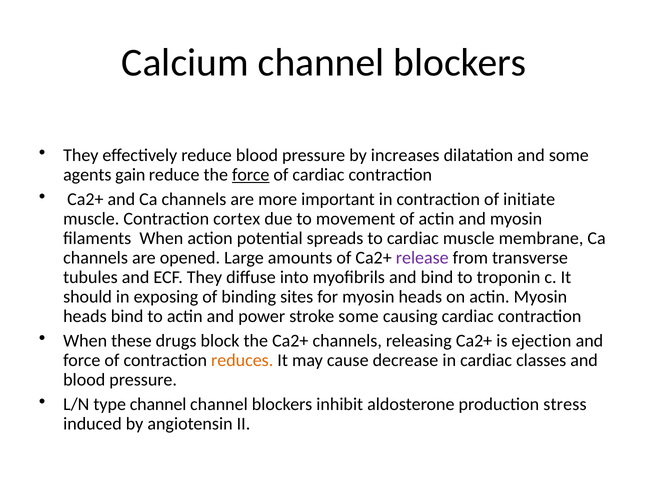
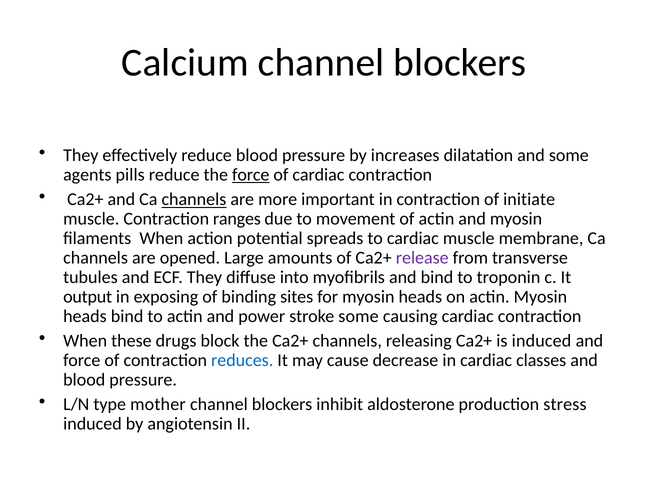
gain: gain -> pills (130, 175)
channels underline: none -> present (194, 200)
cortex: cortex -> ranges (237, 219)
should: should -> output (88, 297)
is ejection: ejection -> induced (542, 341)
reduces colour: orange -> blue (242, 360)
type channel: channel -> mother (158, 404)
